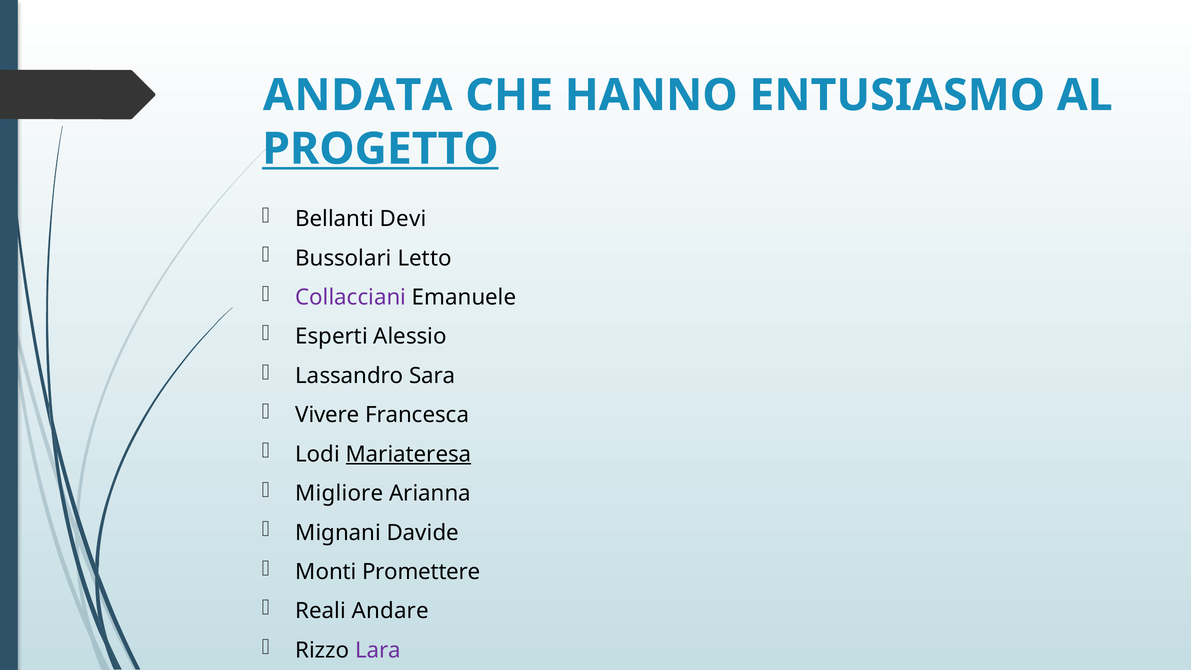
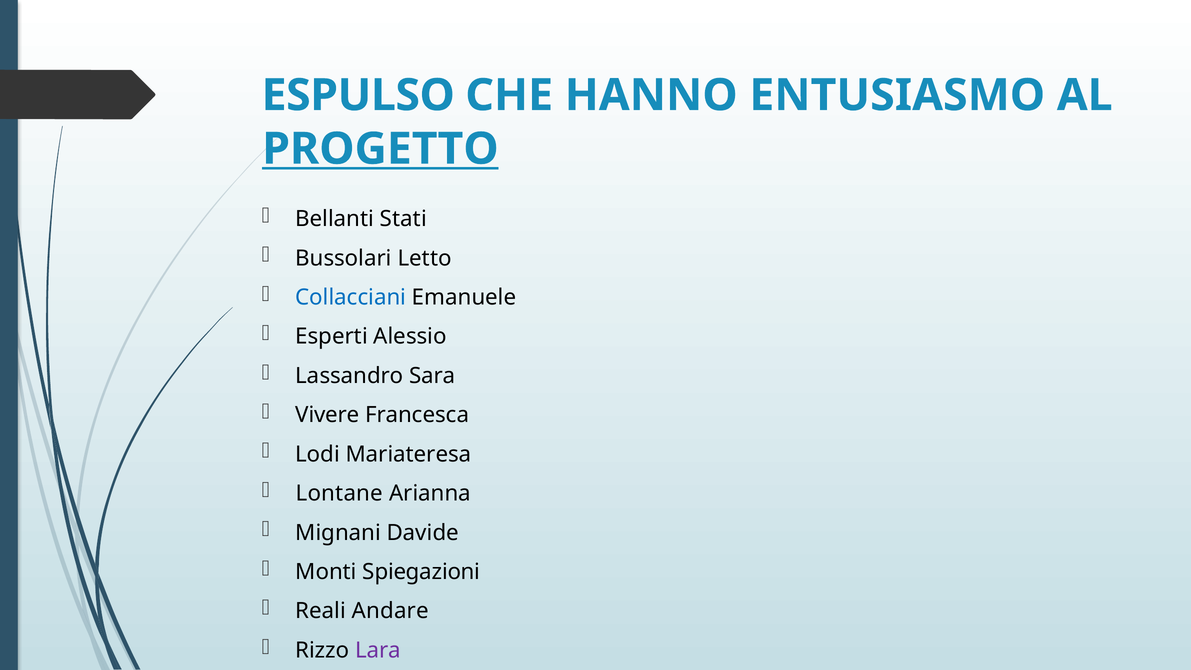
ANDATA: ANDATA -> ESPULSO (358, 95)
Devi: Devi -> Stati (403, 219)
Collacciani colour: purple -> blue (351, 297)
Mariateresa underline: present -> none (409, 454)
Migliore: Migliore -> Lontane (339, 493)
Promettere: Promettere -> Spiegazioni (421, 572)
